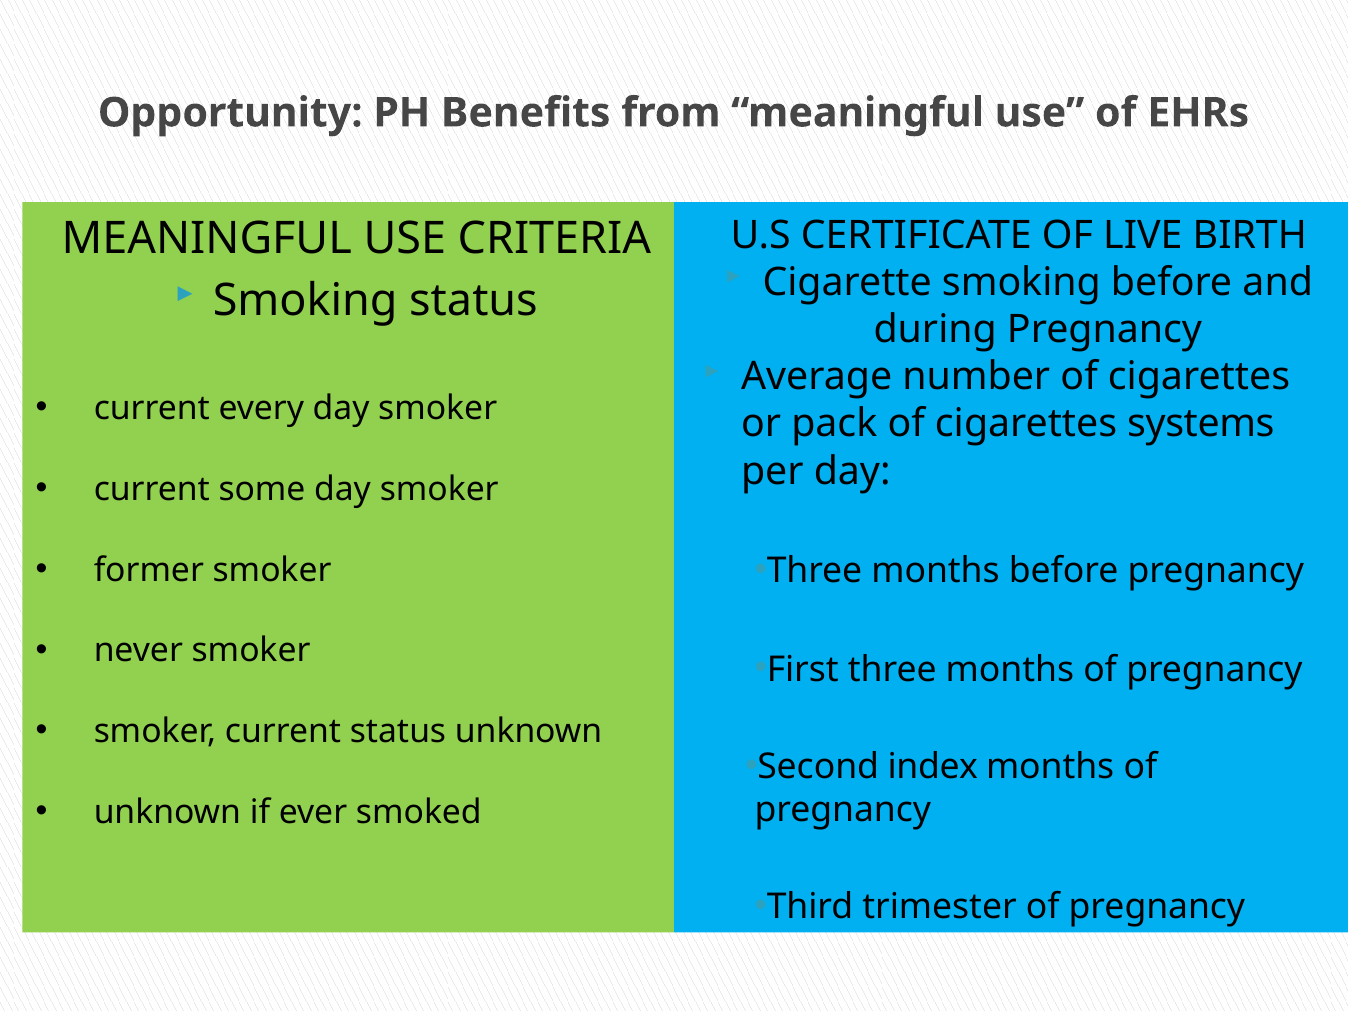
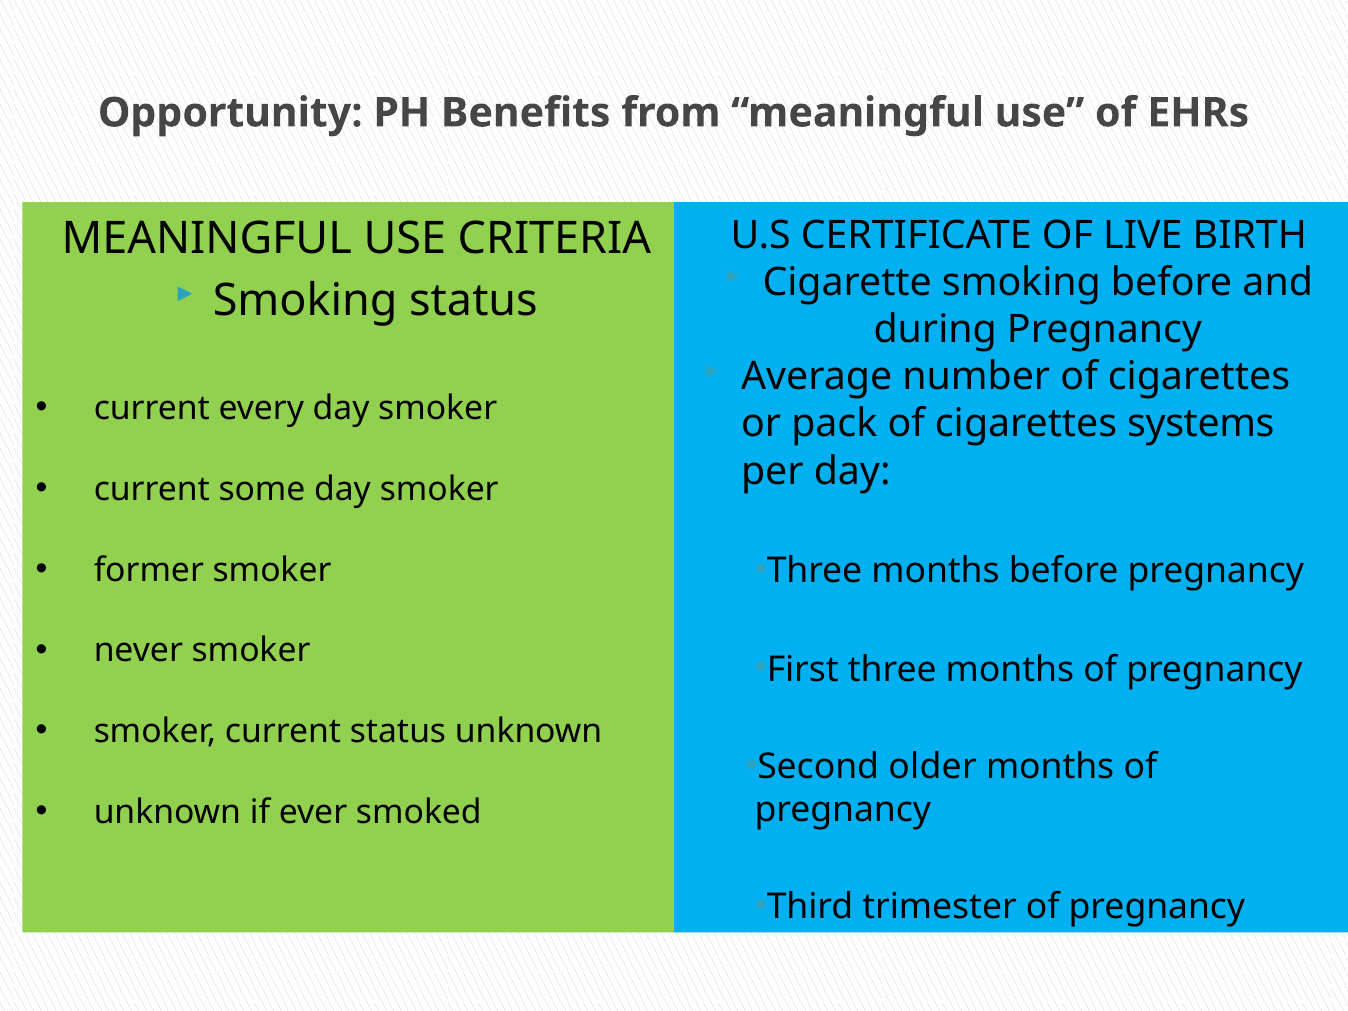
index: index -> older (932, 767)
